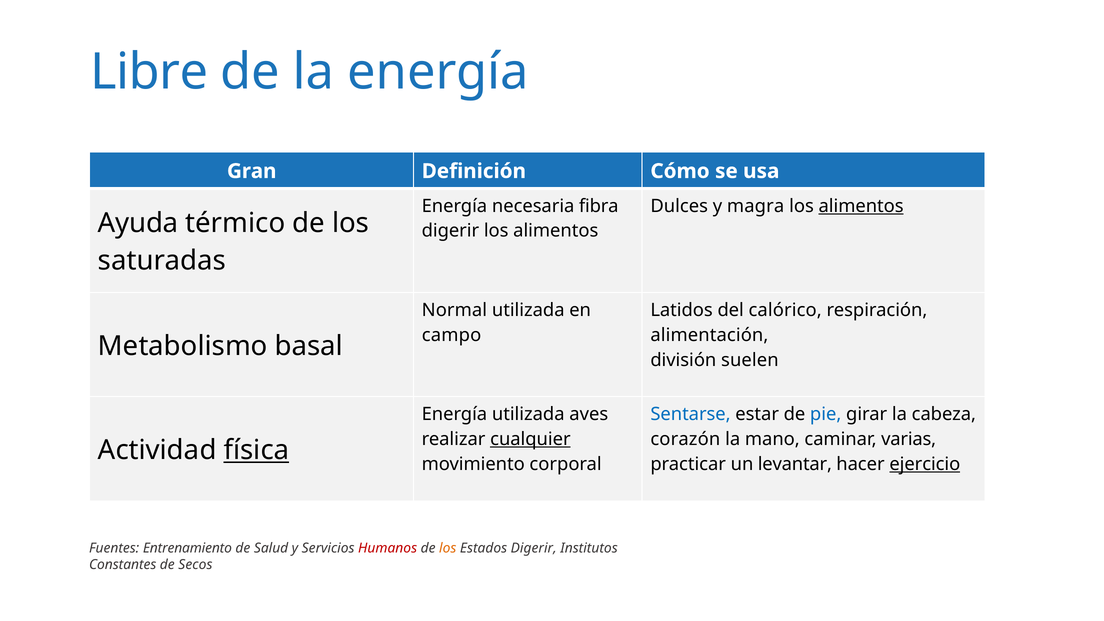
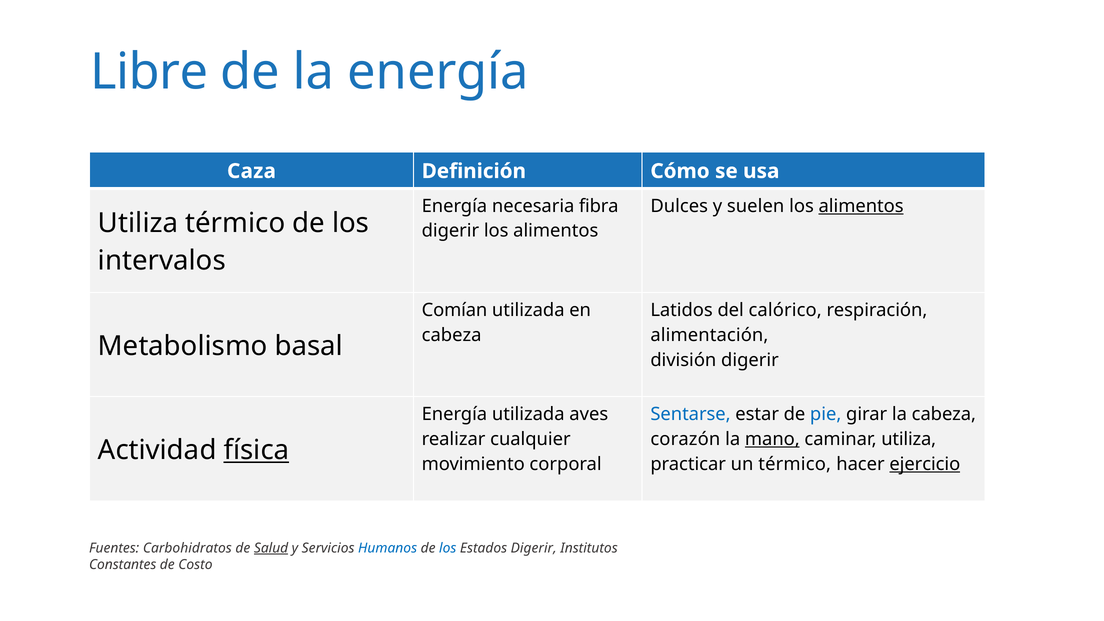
Gran: Gran -> Caza (251, 171)
magra: magra -> suelen (756, 206)
Ayuda: Ayuda -> Utiliza (138, 223)
saturadas: saturadas -> intervalos (162, 261)
Normal: Normal -> Comían (455, 310)
campo: campo -> cabeza (452, 335)
división suelen: suelen -> digerir (750, 360)
cualquier underline: present -> none (530, 439)
mano underline: none -> present (772, 439)
caminar varias: varias -> utiliza (909, 439)
un levantar: levantar -> térmico (795, 464)
Entrenamiento: Entrenamiento -> Carbohidratos (187, 548)
Salud underline: none -> present (271, 548)
Humanos colour: red -> blue (388, 548)
los colour: orange -> blue (448, 548)
Secos: Secos -> Costo (195, 565)
